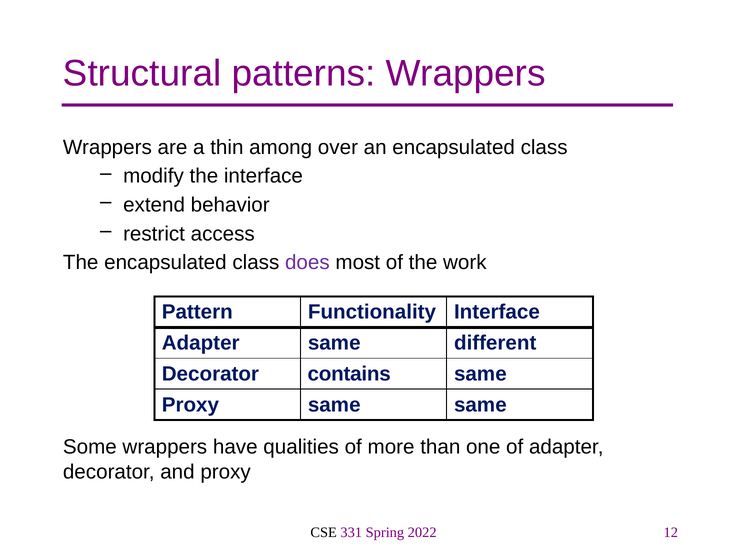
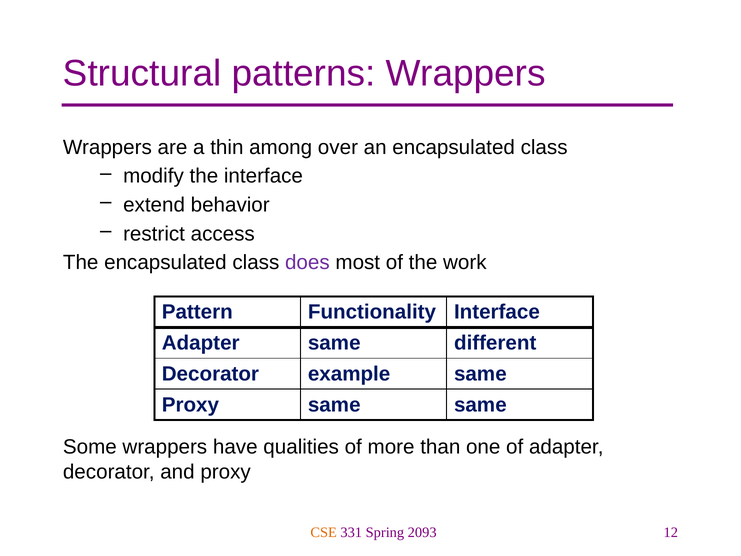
contains: contains -> example (349, 374)
CSE colour: black -> orange (324, 532)
2022: 2022 -> 2093 (422, 532)
